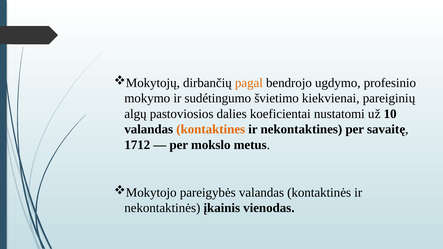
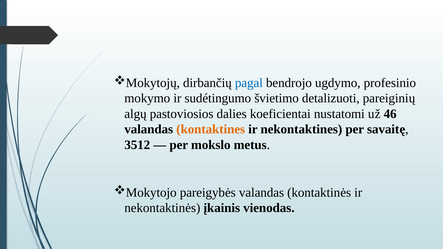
pagal colour: orange -> blue (249, 83)
kiekvienai: kiekvienai -> detalizuoti (331, 98)
10: 10 -> 46 (390, 114)
1712: 1712 -> 3512 (137, 145)
